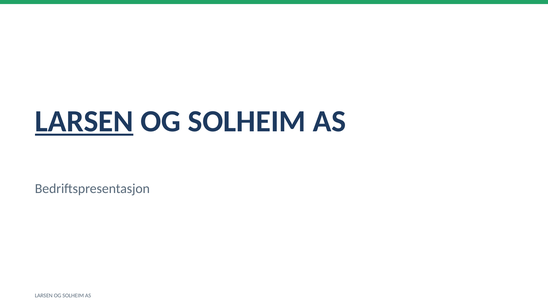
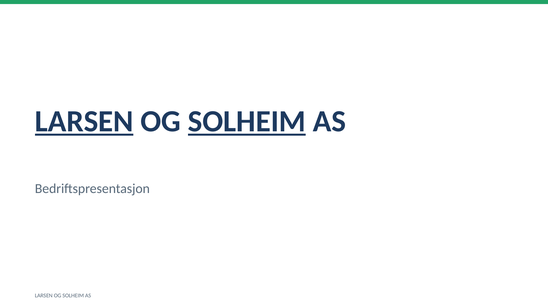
SOLHEIM underline: none -> present (247, 122)
